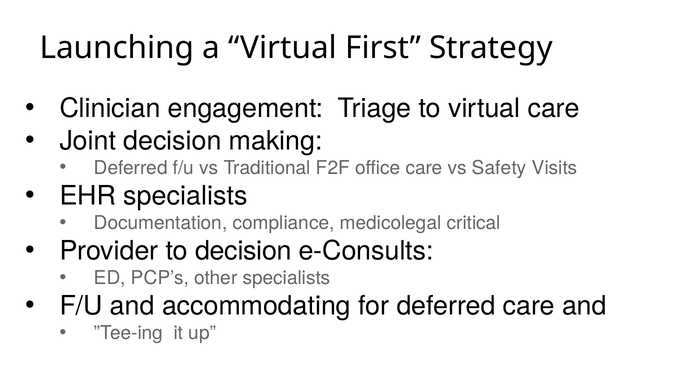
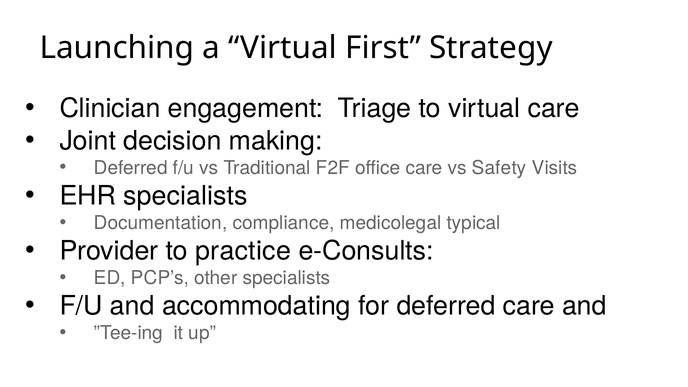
critical: critical -> typical (474, 223)
to decision: decision -> practice (243, 251)
